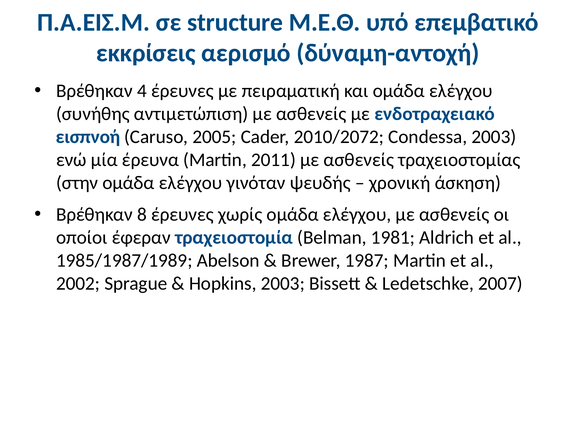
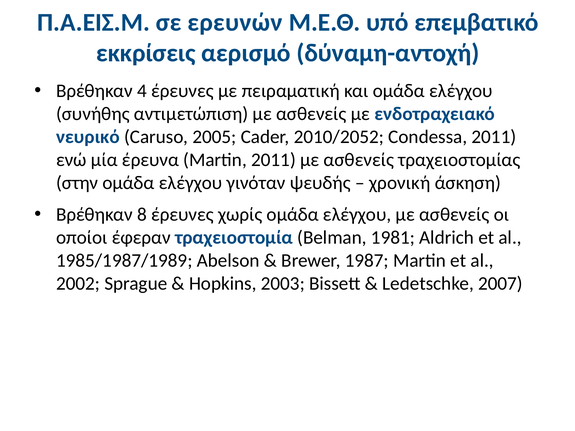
structure: structure -> ερευνών (235, 22)
εισπνοή: εισπνοή -> νευρικό (88, 137)
2010/2072: 2010/2072 -> 2010/2052 (339, 137)
Condessa 2003: 2003 -> 2011 (494, 137)
